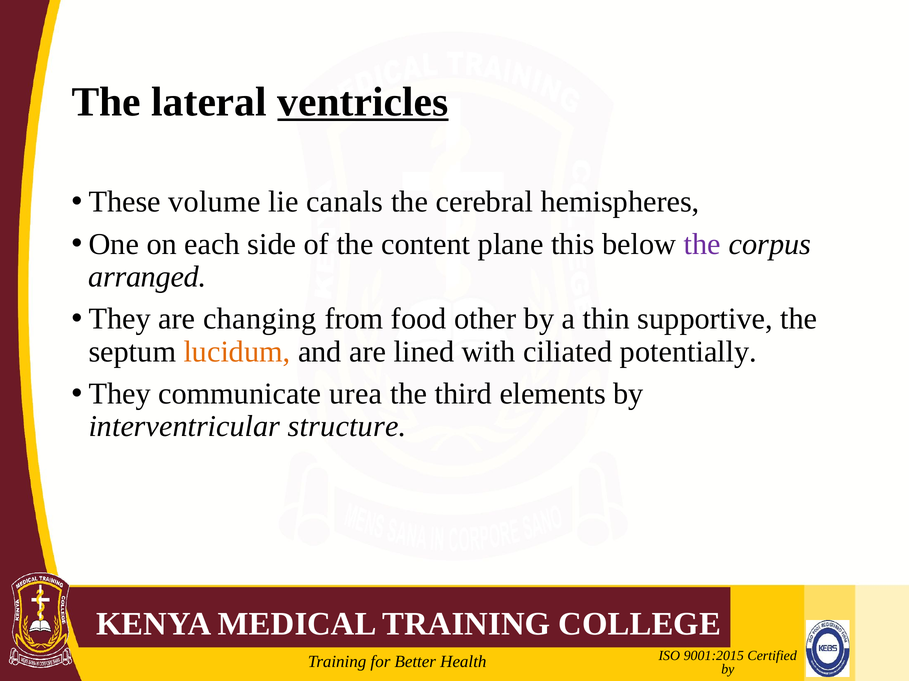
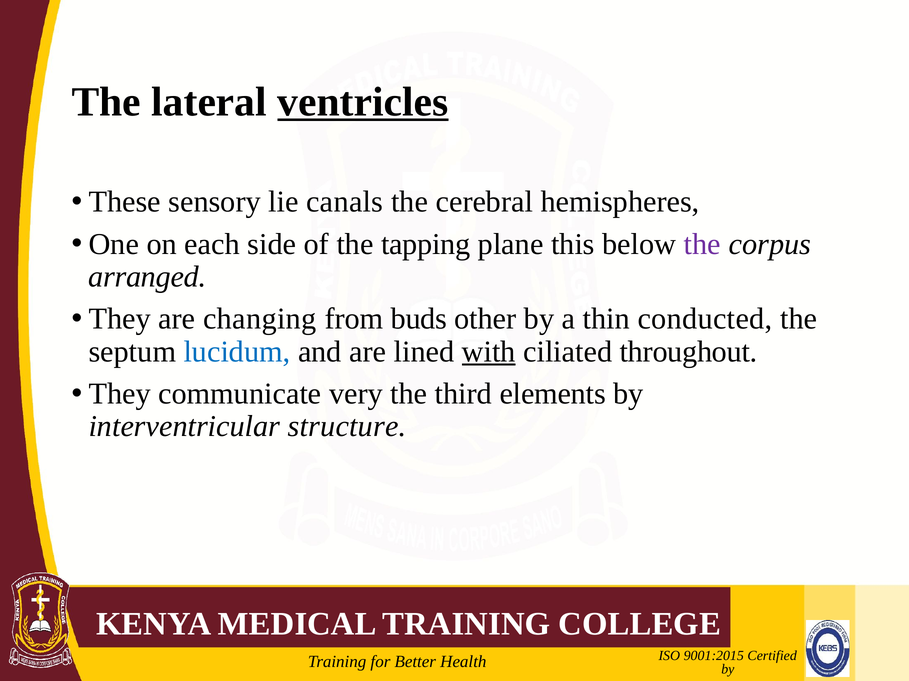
volume: volume -> sensory (215, 202)
content: content -> tapping (426, 244)
food: food -> buds (419, 319)
supportive: supportive -> conducted (705, 319)
lucidum colour: orange -> blue (237, 352)
with underline: none -> present (489, 352)
potentially: potentially -> throughout (689, 352)
urea: urea -> very (356, 394)
